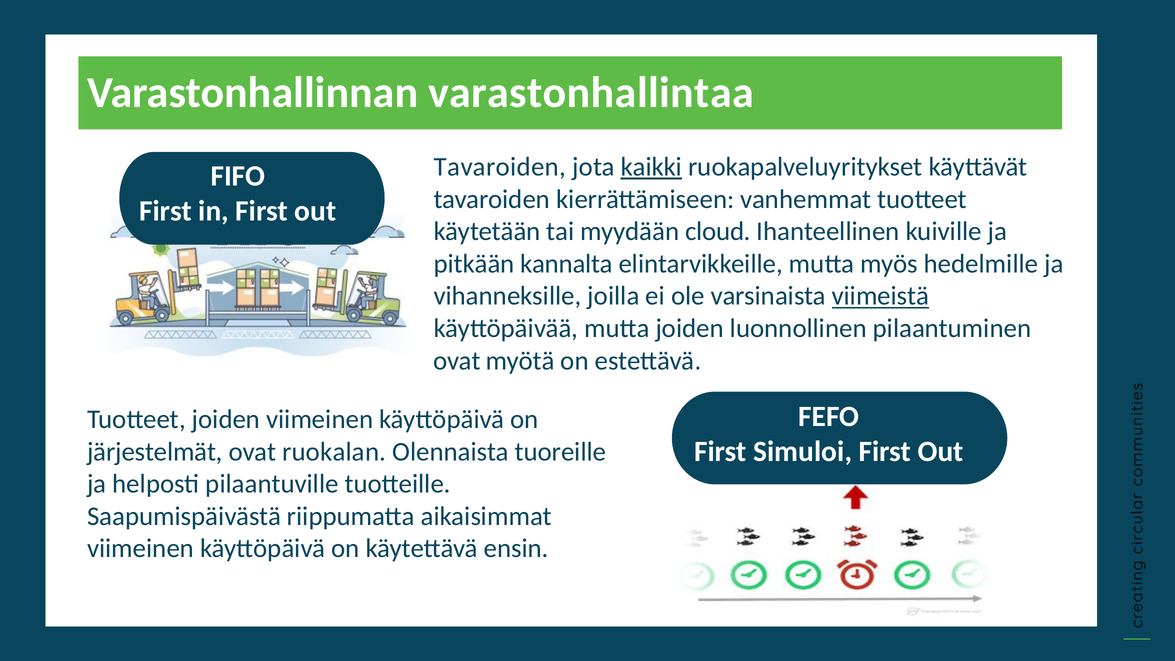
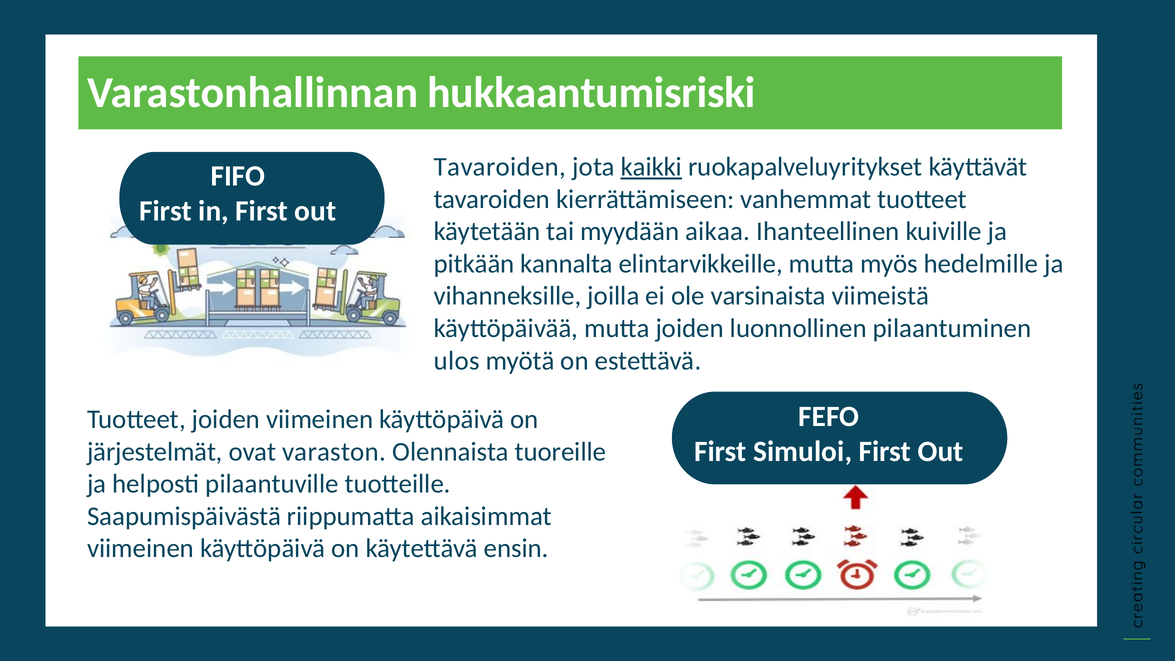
varastonhallintaa: varastonhallintaa -> hukkaantumisriski (591, 93)
cloud: cloud -> aikaa (718, 231)
viimeistä underline: present -> none (880, 296)
ovat: ovat -> ulos (457, 361)
ruokalan: ruokalan -> varaston (334, 452)
